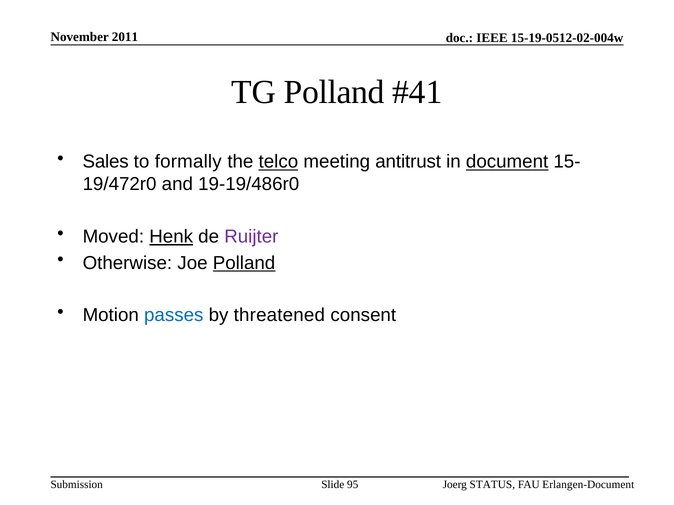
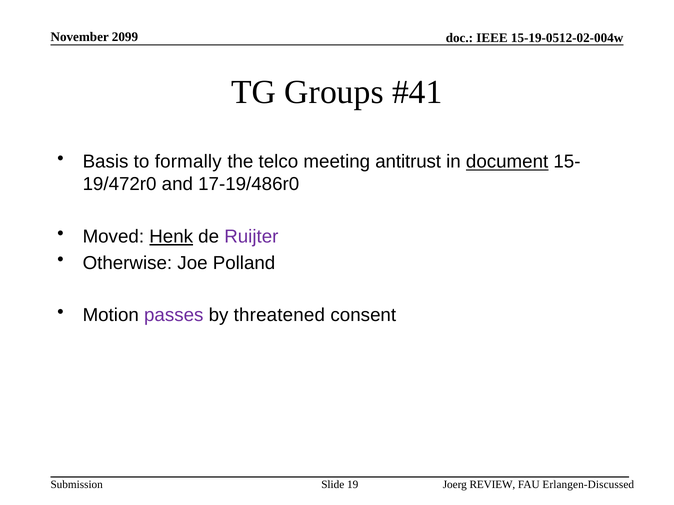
2011: 2011 -> 2099 (125, 37)
TG Polland: Polland -> Groups (334, 92)
Sales: Sales -> Basis (106, 162)
telco underline: present -> none (278, 162)
19-19/486r0: 19-19/486r0 -> 17-19/486r0 (249, 184)
Polland underline: present -> none (244, 263)
passes colour: blue -> purple (174, 316)
95: 95 -> 19 (353, 485)
STATUS: STATUS -> REVIEW (492, 485)
Erlangen-Document: Erlangen-Document -> Erlangen-Discussed (588, 485)
